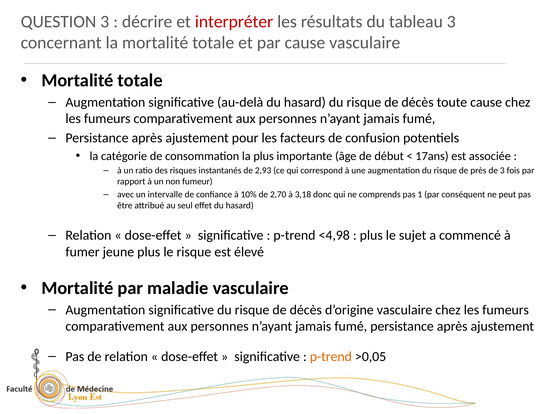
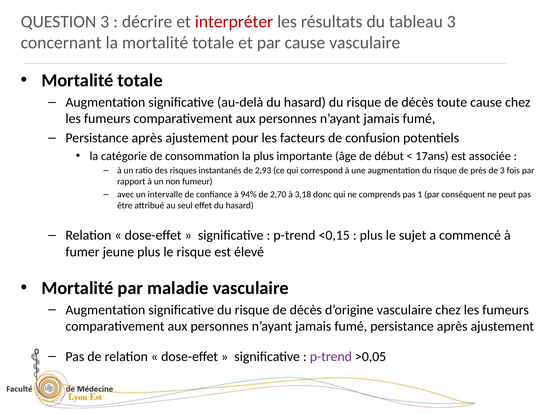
10%: 10% -> 94% (249, 195)
<4,98: <4,98 -> <0,15 (334, 235)
p-trend colour: orange -> purple (331, 356)
